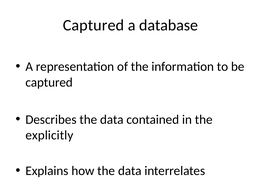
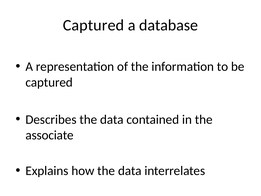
explicitly: explicitly -> associate (50, 135)
